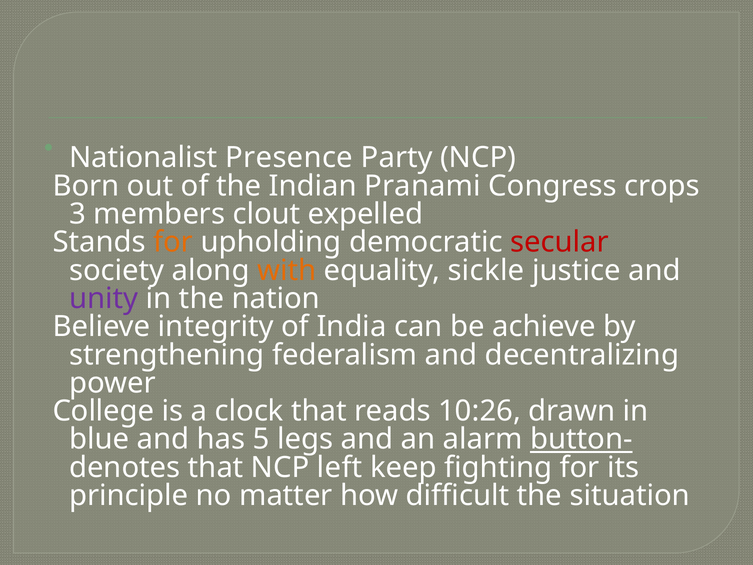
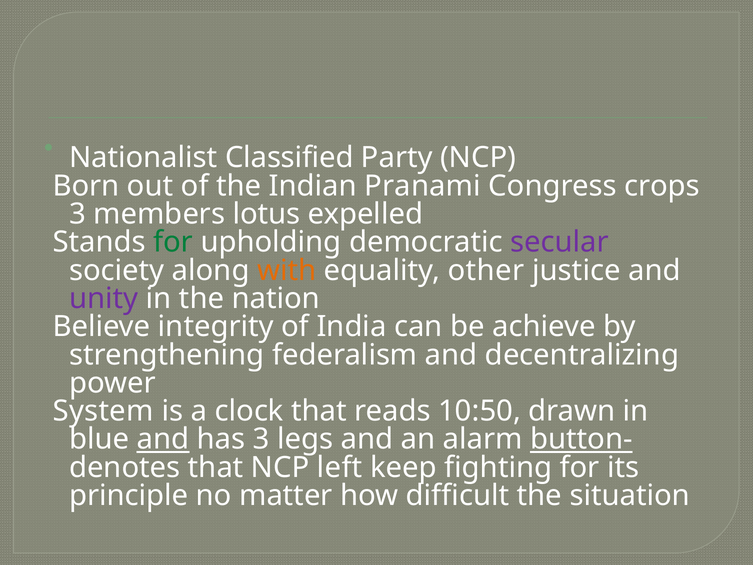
Presence: Presence -> Classified (289, 158)
clout: clout -> lotus (266, 214)
for colour: orange -> green (173, 242)
secular colour: red -> purple (560, 242)
sickle: sickle -> other (486, 270)
College: College -> System (103, 411)
10:26: 10:26 -> 10:50 (480, 411)
and underline: none -> present (163, 439)
has 5: 5 -> 3 (261, 439)
